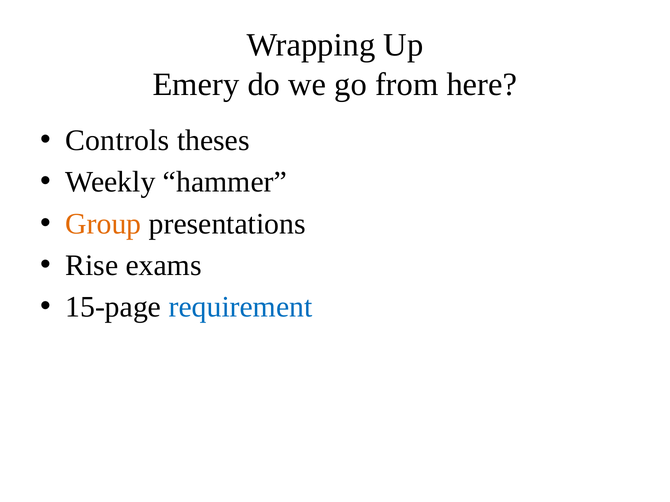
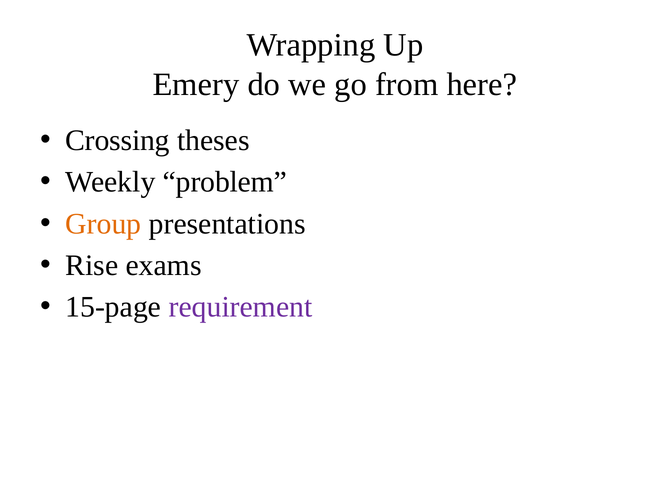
Controls: Controls -> Crossing (118, 141)
hammer: hammer -> problem (225, 182)
requirement colour: blue -> purple (241, 307)
